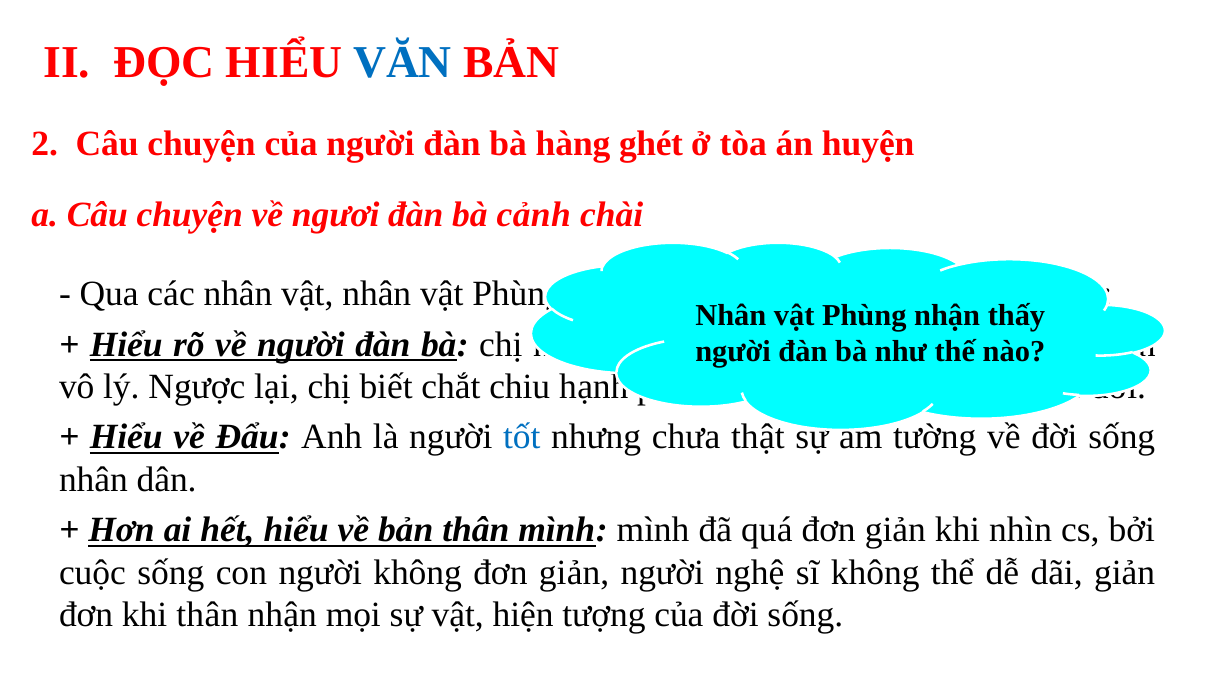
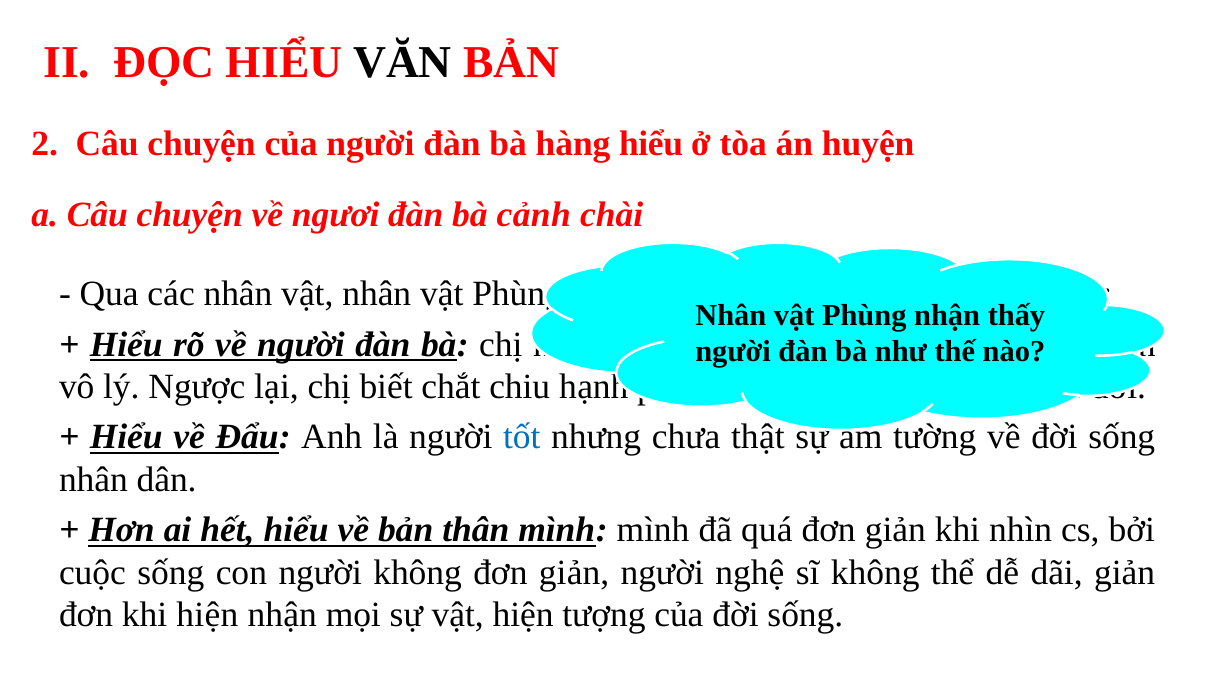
VĂN colour: blue -> black (402, 63)
hàng ghét: ghét -> hiểu (651, 143)
khi thân: thân -> hiện (207, 616)
